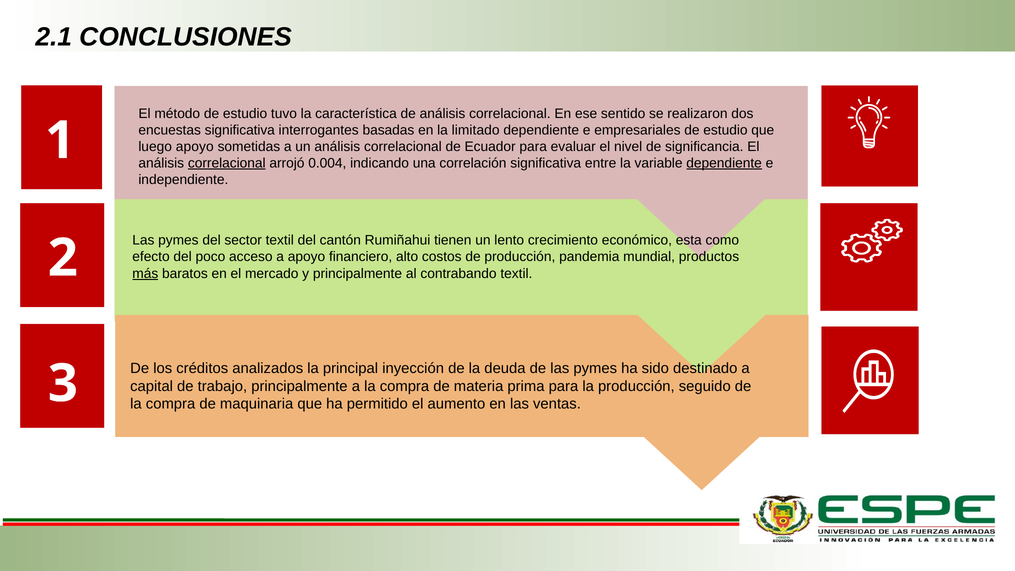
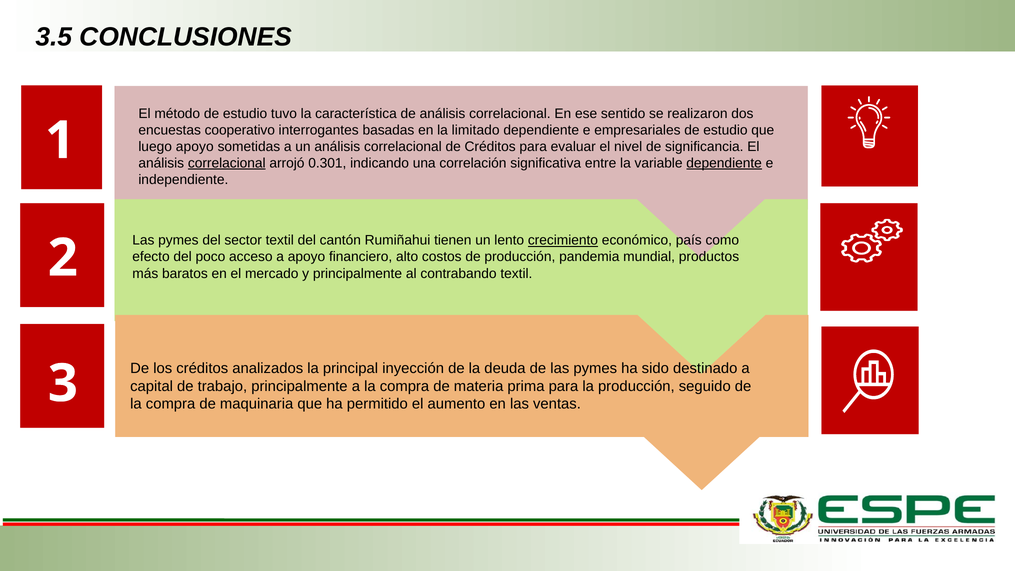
2.1: 2.1 -> 3.5 (54, 37)
encuestas significativa: significativa -> cooperativo (240, 130)
de Ecuador: Ecuador -> Créditos (490, 147)
0.004: 0.004 -> 0.301 (327, 163)
crecimiento underline: none -> present (563, 240)
esta: esta -> país (689, 240)
más underline: present -> none (145, 273)
